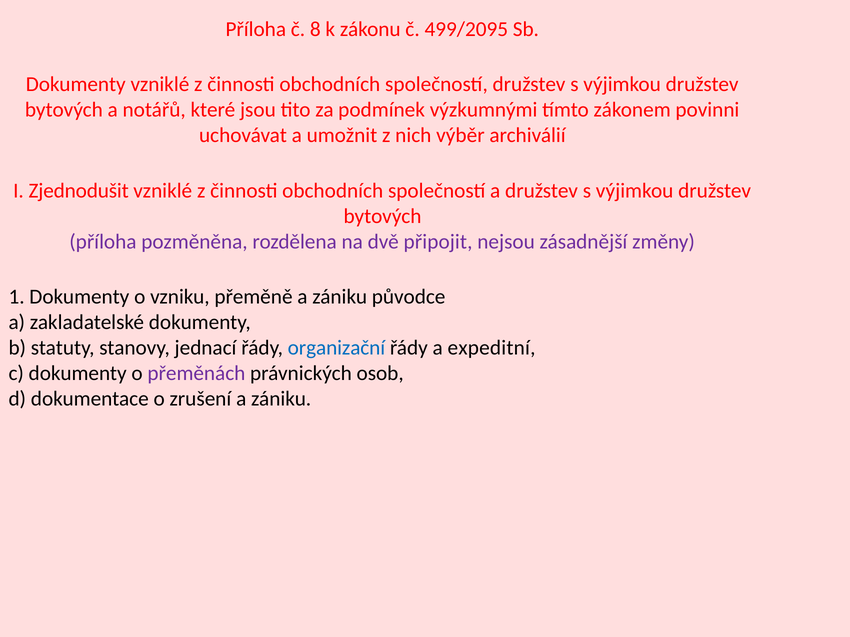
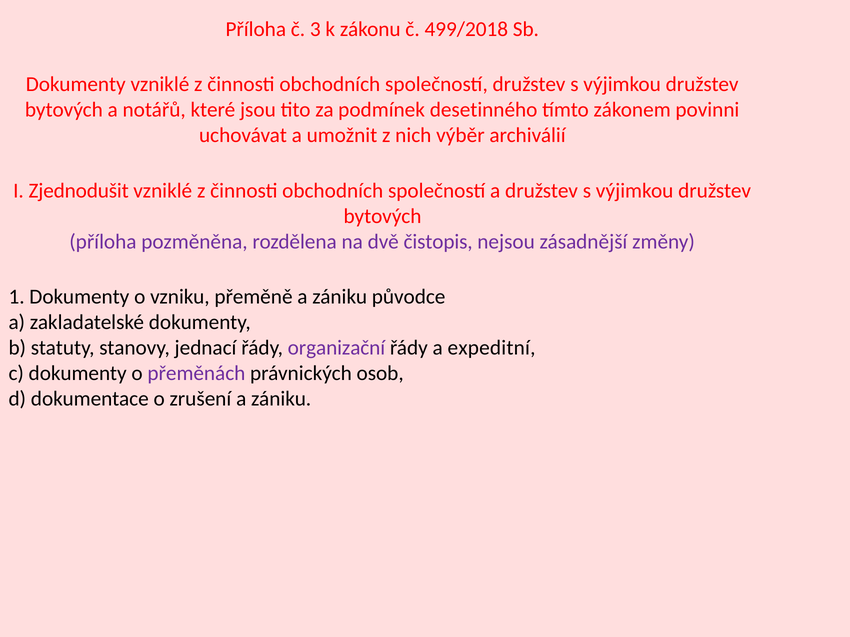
8: 8 -> 3 (315, 29)
499/2095: 499/2095 -> 499/2018 (466, 29)
výzkumnými: výzkumnými -> desetinného (484, 110)
připojit: připojit -> čistopis (438, 242)
organizační colour: blue -> purple (336, 348)
